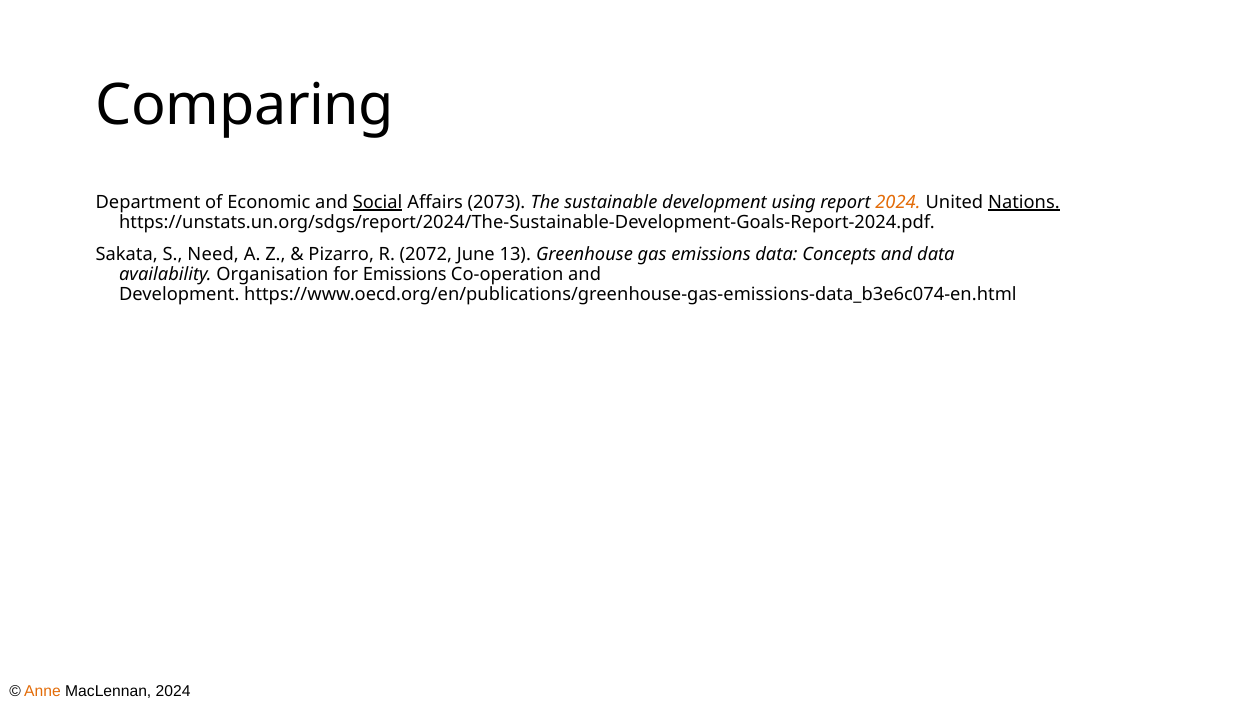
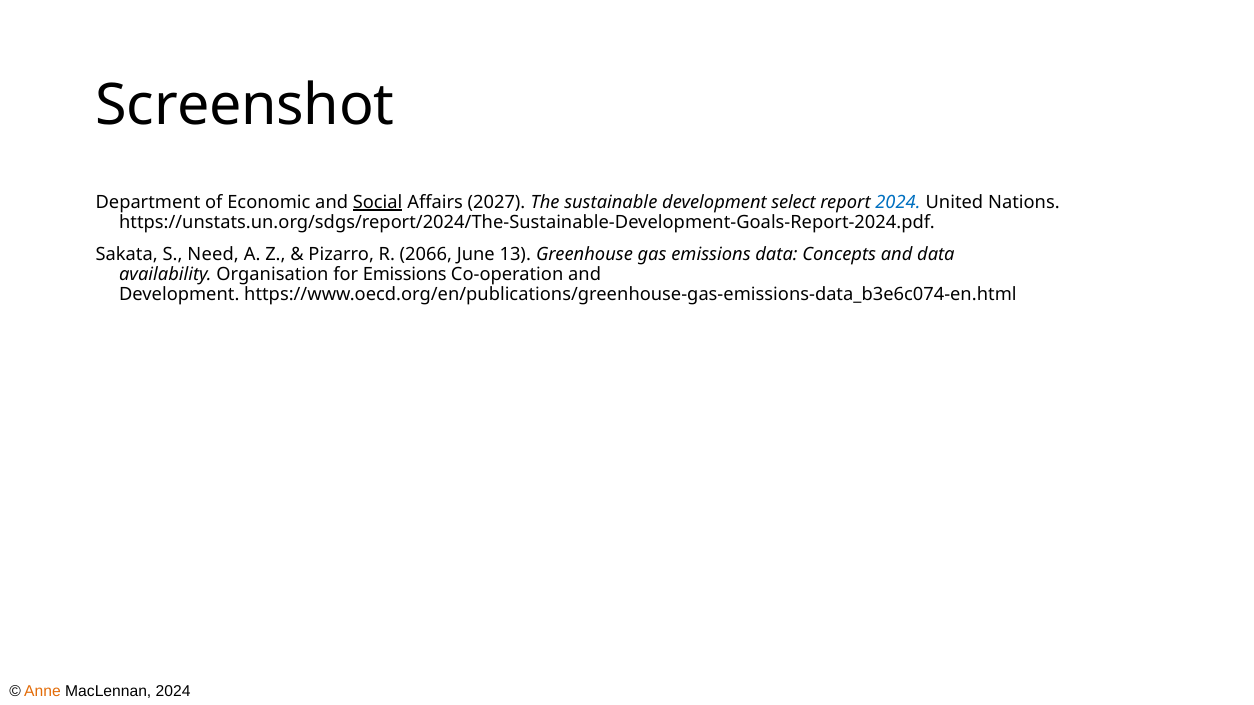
Comparing: Comparing -> Screenshot (245, 105)
2073: 2073 -> 2027 (496, 202)
using: using -> select (794, 202)
2024 colour: orange -> blue (898, 202)
Nations underline: present -> none (1024, 202)
2072: 2072 -> 2066 (426, 255)
